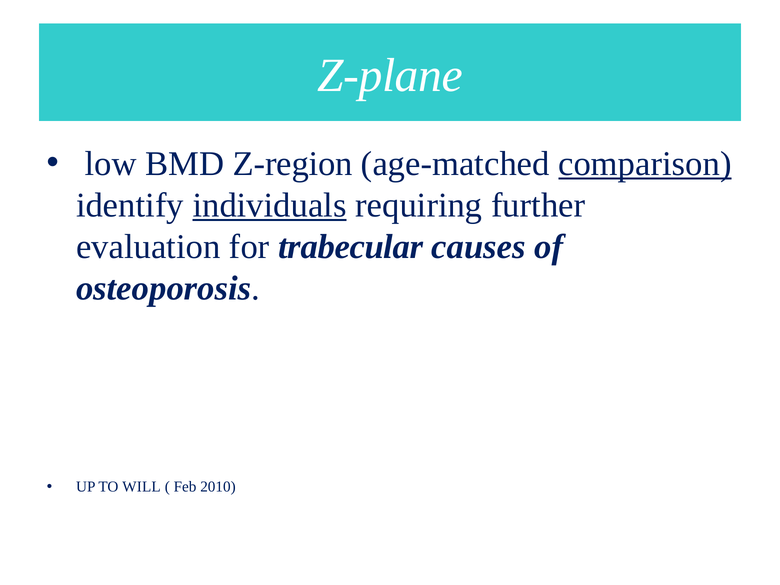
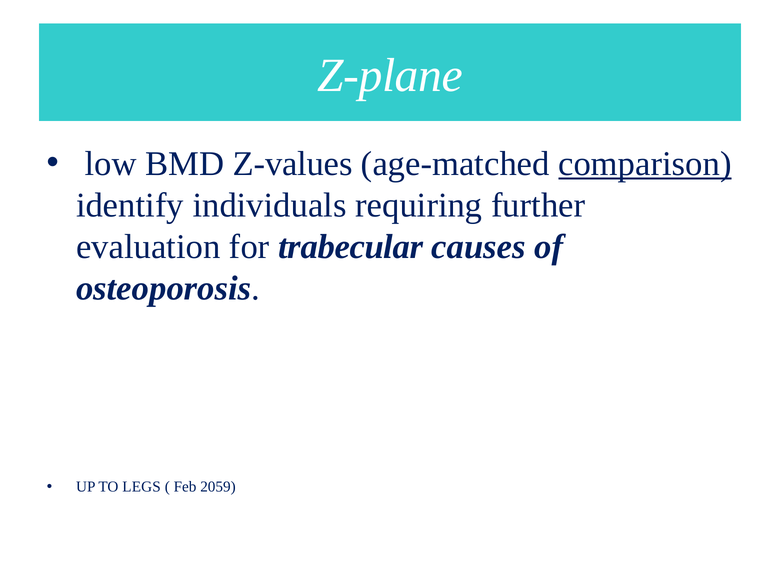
Z-region: Z-region -> Z-values (293, 164)
individuals underline: present -> none (270, 205)
WILL: WILL -> LEGS (142, 487)
2010: 2010 -> 2059 (218, 487)
